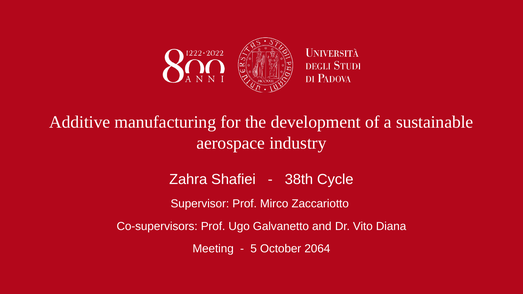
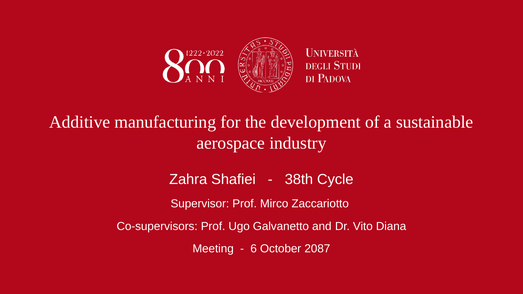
5: 5 -> 6 (254, 249)
2064: 2064 -> 2087 (317, 249)
